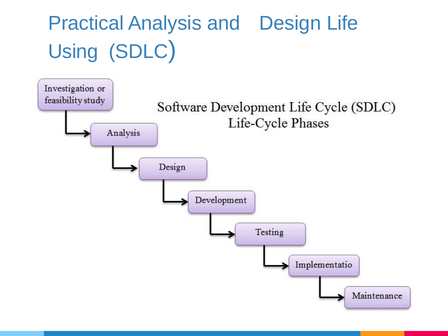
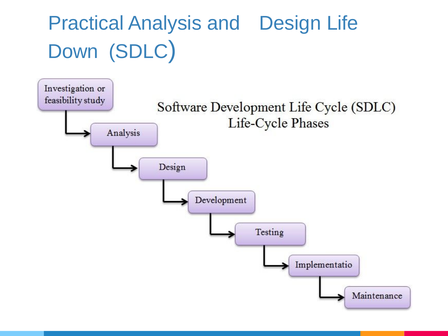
Using: Using -> Down (73, 51)
